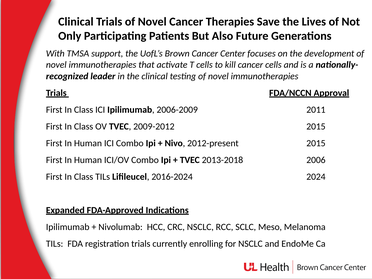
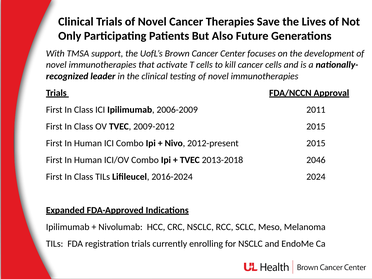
2006: 2006 -> 2046 (316, 160)
